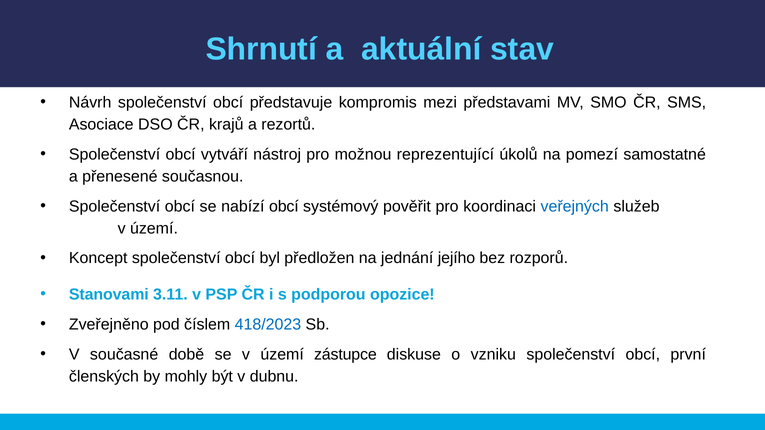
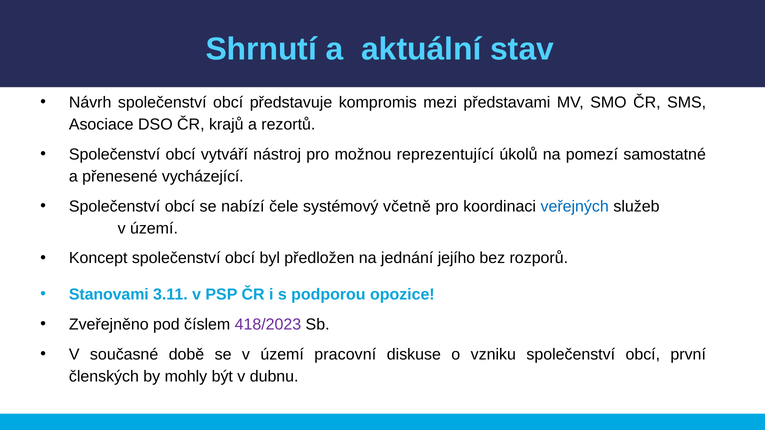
současnou: současnou -> vycházející (203, 176)
nabízí obcí: obcí -> čele (284, 206)
pověřit: pověřit -> včetně (407, 206)
418/2023 colour: blue -> purple (268, 325)
zástupce: zástupce -> pracovní (345, 355)
